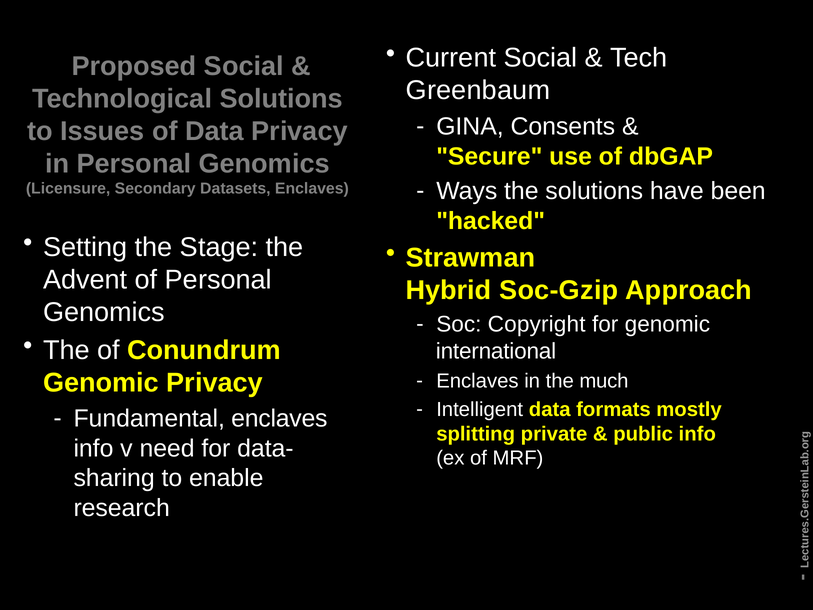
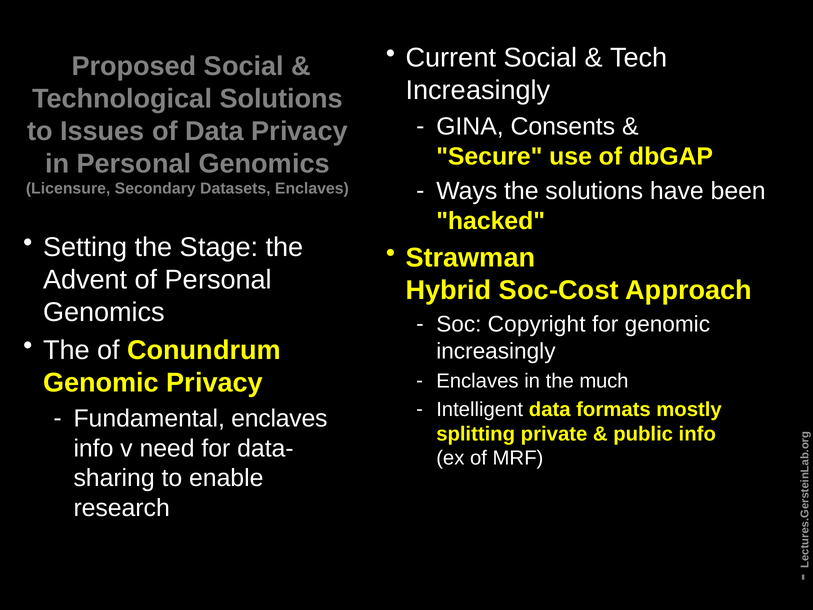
Greenbaum: Greenbaum -> Increasingly (478, 91)
Soc-Gzip: Soc-Gzip -> Soc-Cost (559, 290)
international: international -> increasingly (496, 351)
